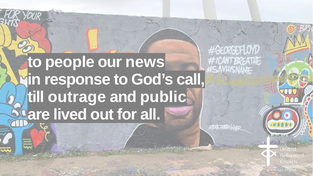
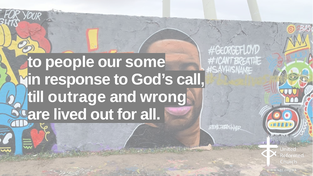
news: news -> some (145, 62)
public: public -> wrong (163, 97)
